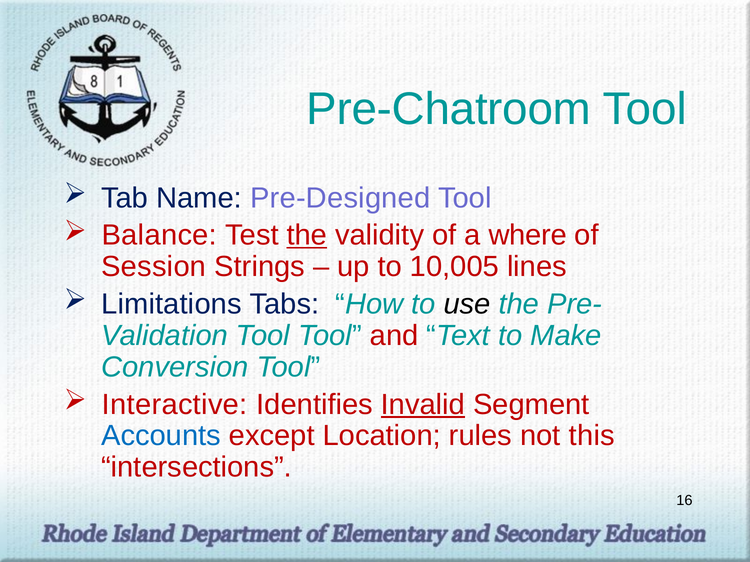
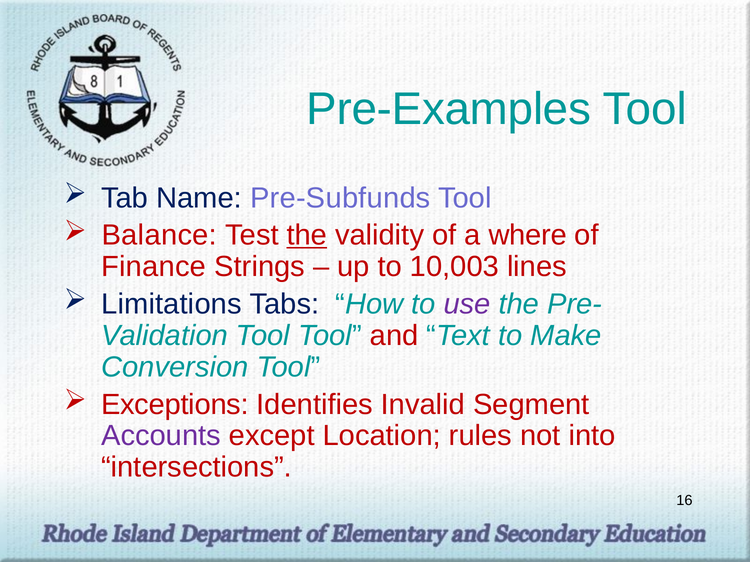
Pre-Chatroom: Pre-Chatroom -> Pre-Examples (449, 109)
Pre-Designed: Pre-Designed -> Pre-Subfunds (340, 198)
Session: Session -> Finance (154, 267)
10,005: 10,005 -> 10,003 (455, 267)
use colour: black -> purple (467, 304)
Interactive: Interactive -> Exceptions (175, 405)
Invalid underline: present -> none (423, 405)
Accounts colour: blue -> purple (161, 436)
this: this -> into (592, 436)
